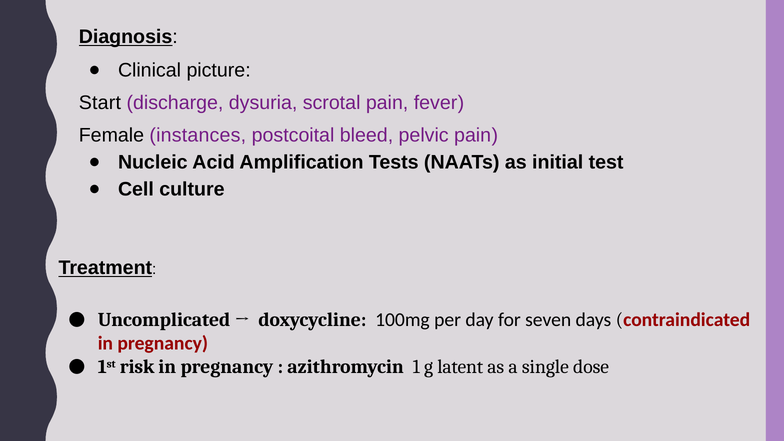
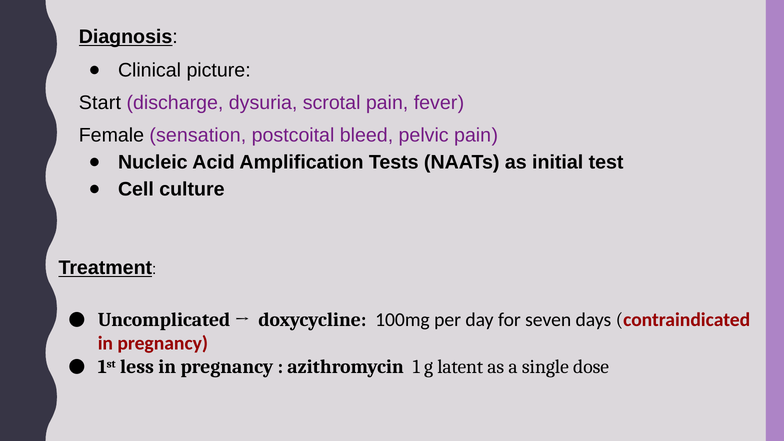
instances: instances -> sensation (198, 135)
risk: risk -> less (137, 367)
